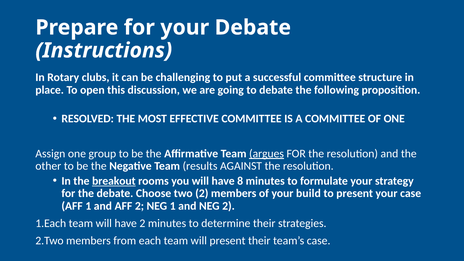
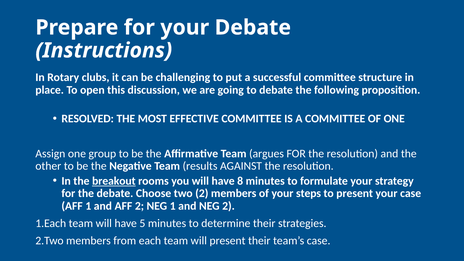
argues underline: present -> none (267, 154)
build: build -> steps (309, 193)
have 2: 2 -> 5 (142, 223)
